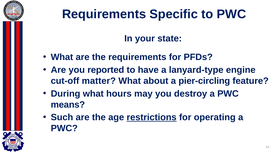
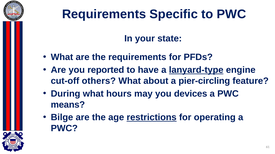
lanyard-type underline: none -> present (196, 70)
matter: matter -> others (99, 81)
destroy: destroy -> devices (191, 94)
Such: Such -> Bilge (62, 118)
